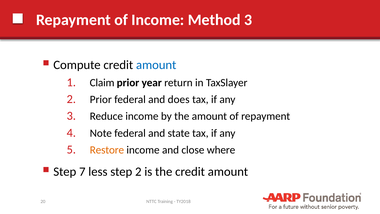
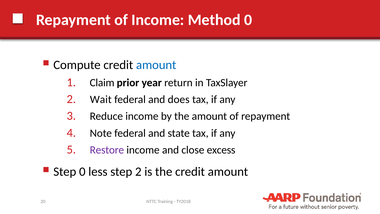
Method 3: 3 -> 0 (248, 20)
2 Prior: Prior -> Wait (101, 99)
Restore colour: orange -> purple (107, 150)
where: where -> excess (221, 150)
Step 7: 7 -> 0 (82, 171)
